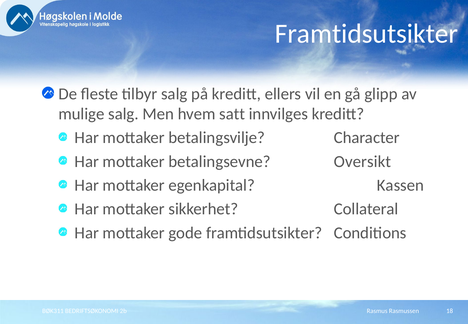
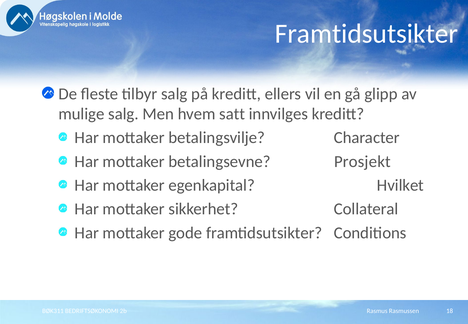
Oversikt: Oversikt -> Prosjekt (362, 162)
Kassen: Kassen -> Hvilket (400, 185)
